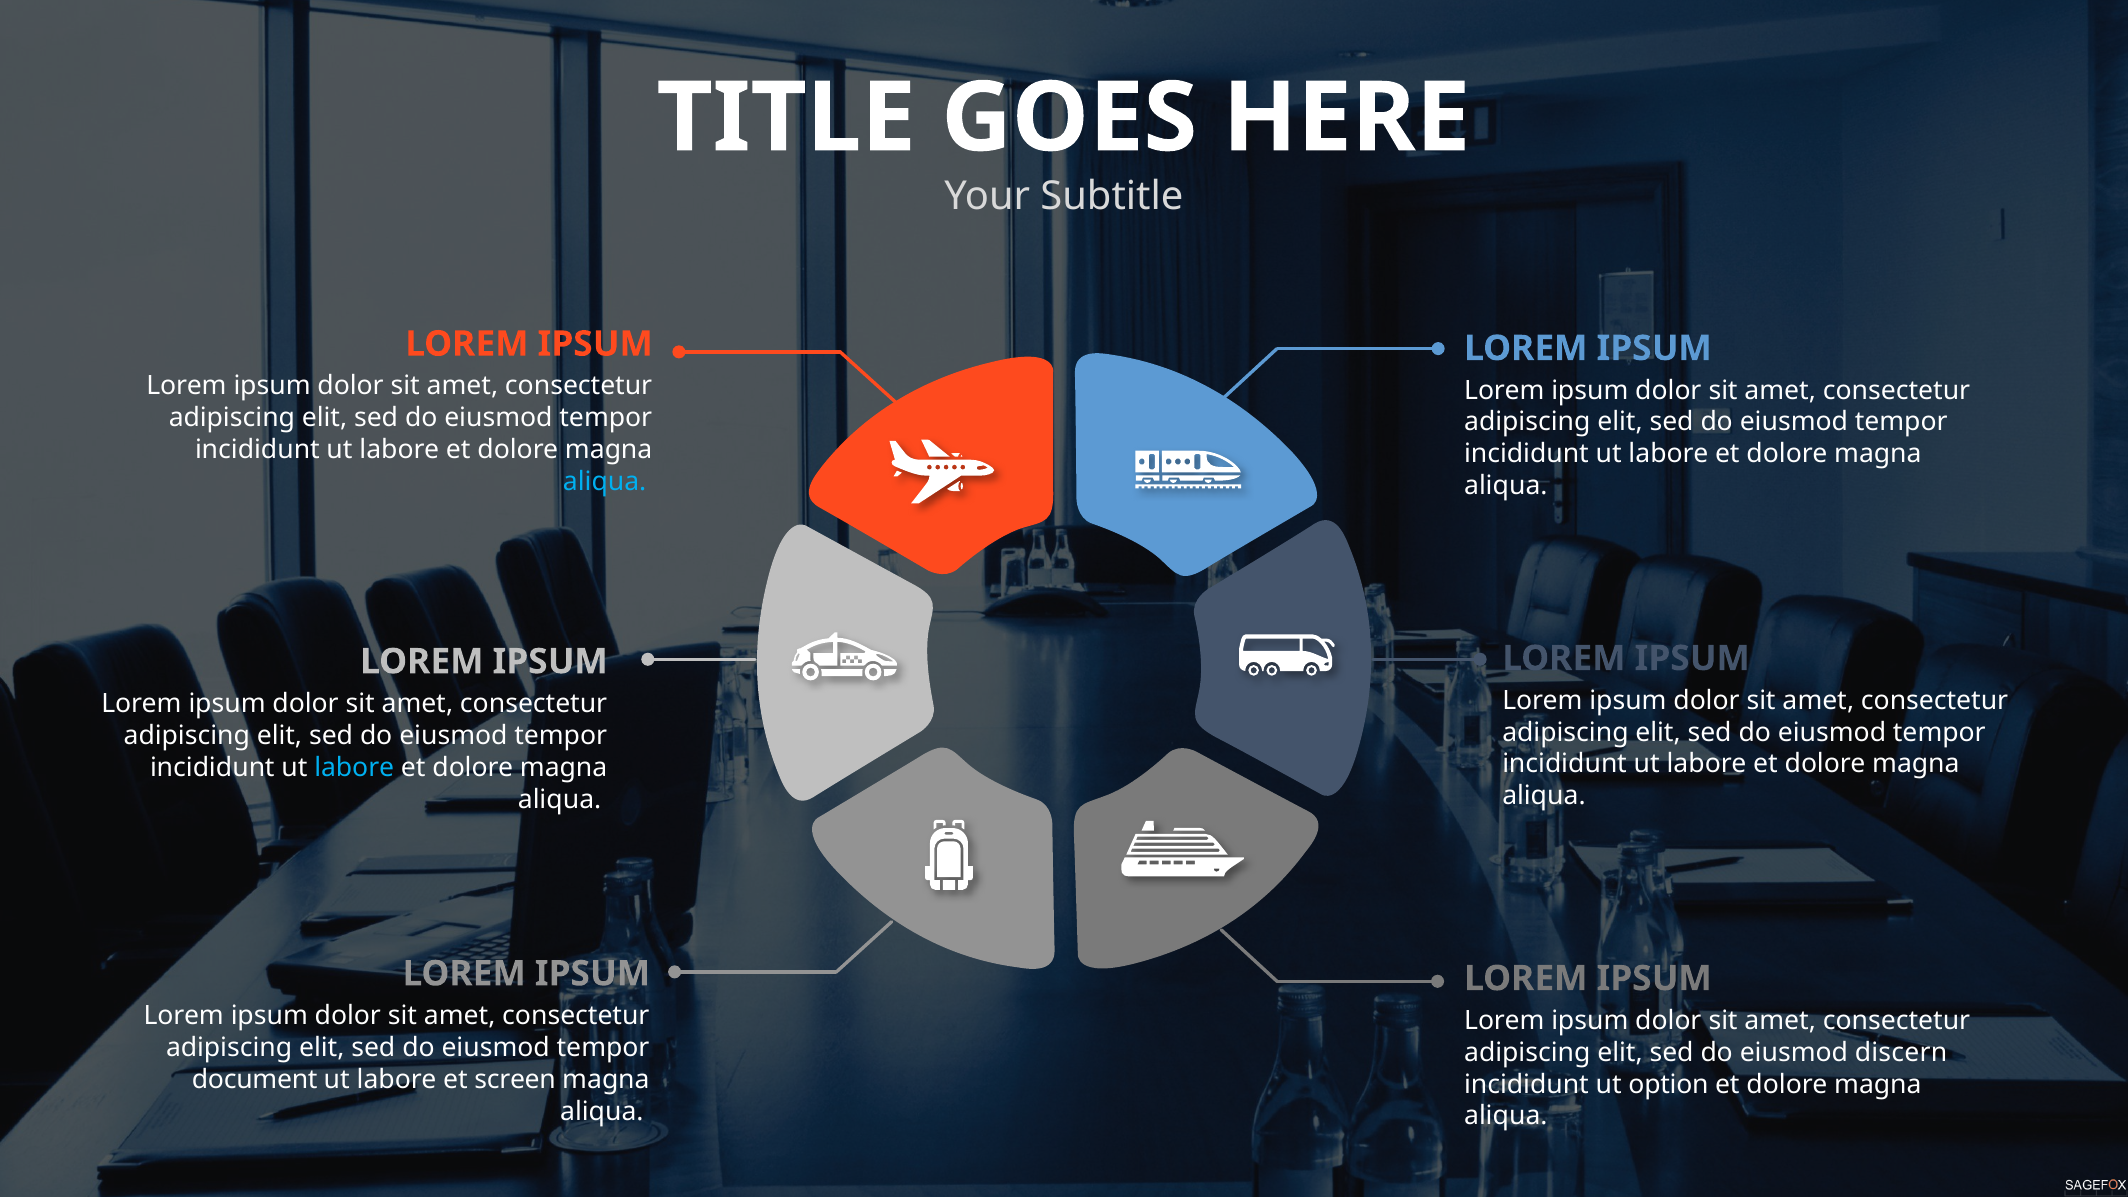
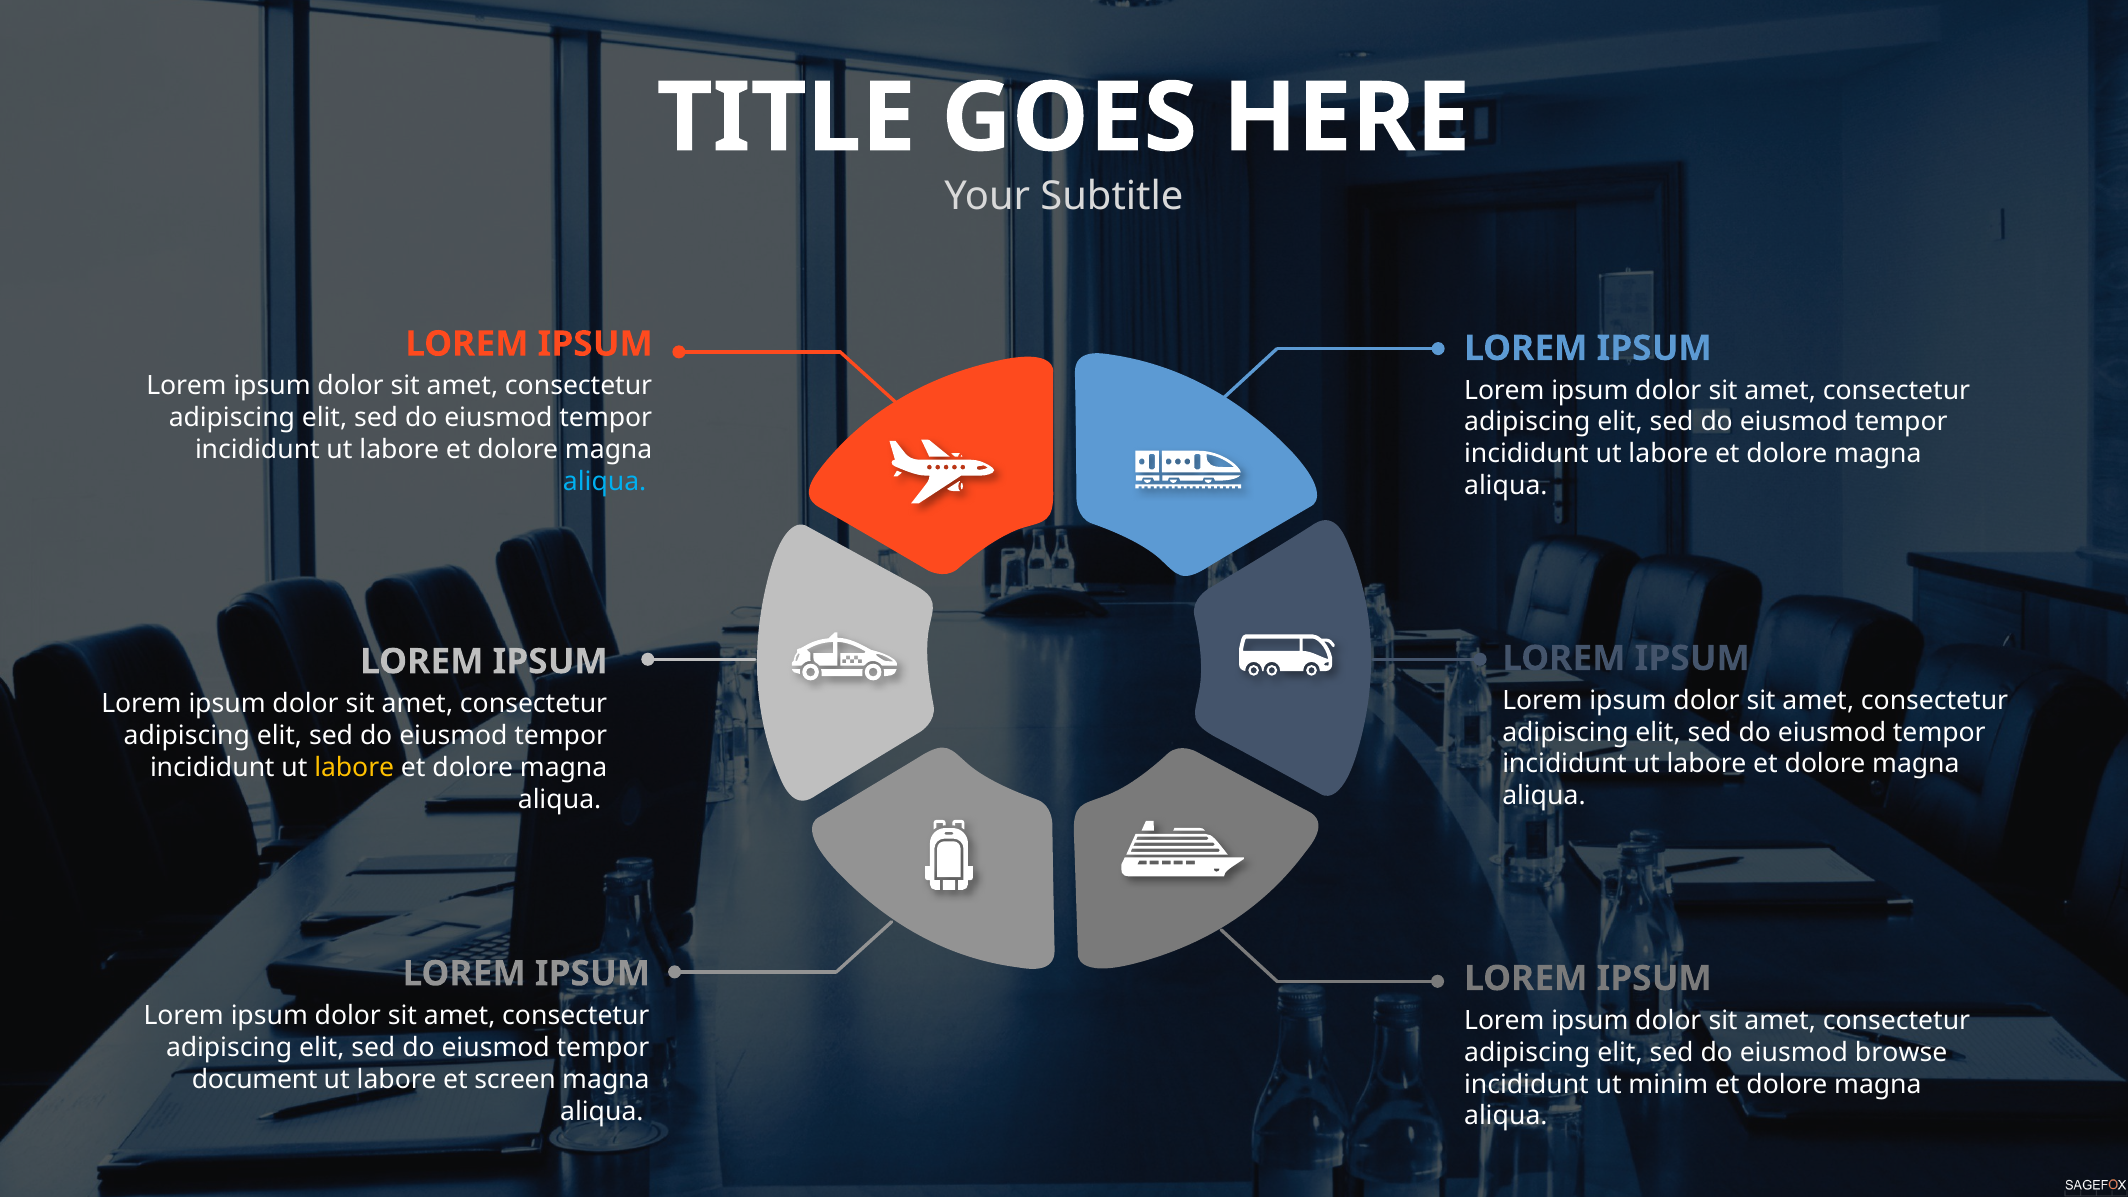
labore colour: light blue -> yellow (354, 767)
discern: discern -> browse (1901, 1052)
option: option -> minim (1668, 1084)
